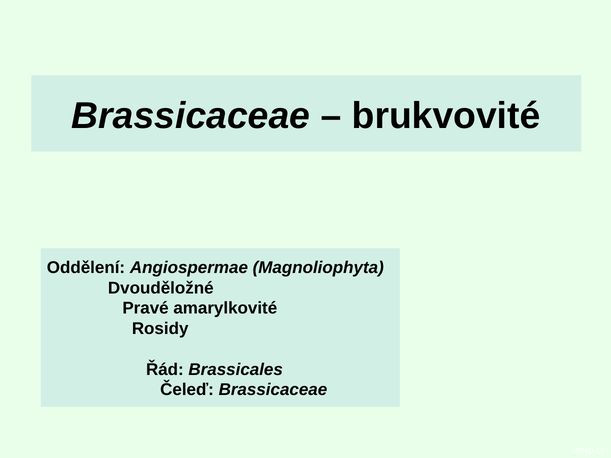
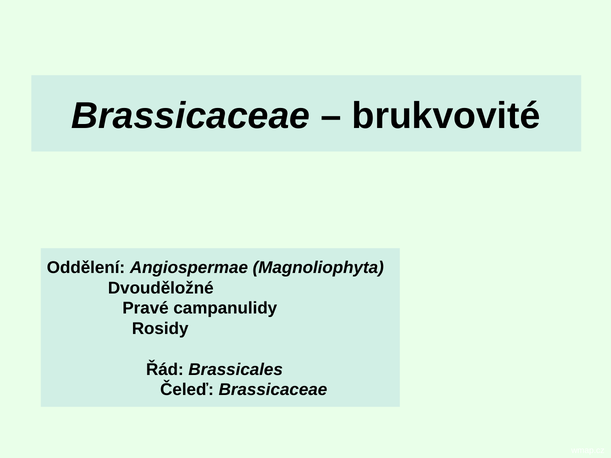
amarylkovité: amarylkovité -> campanulidy (225, 309)
